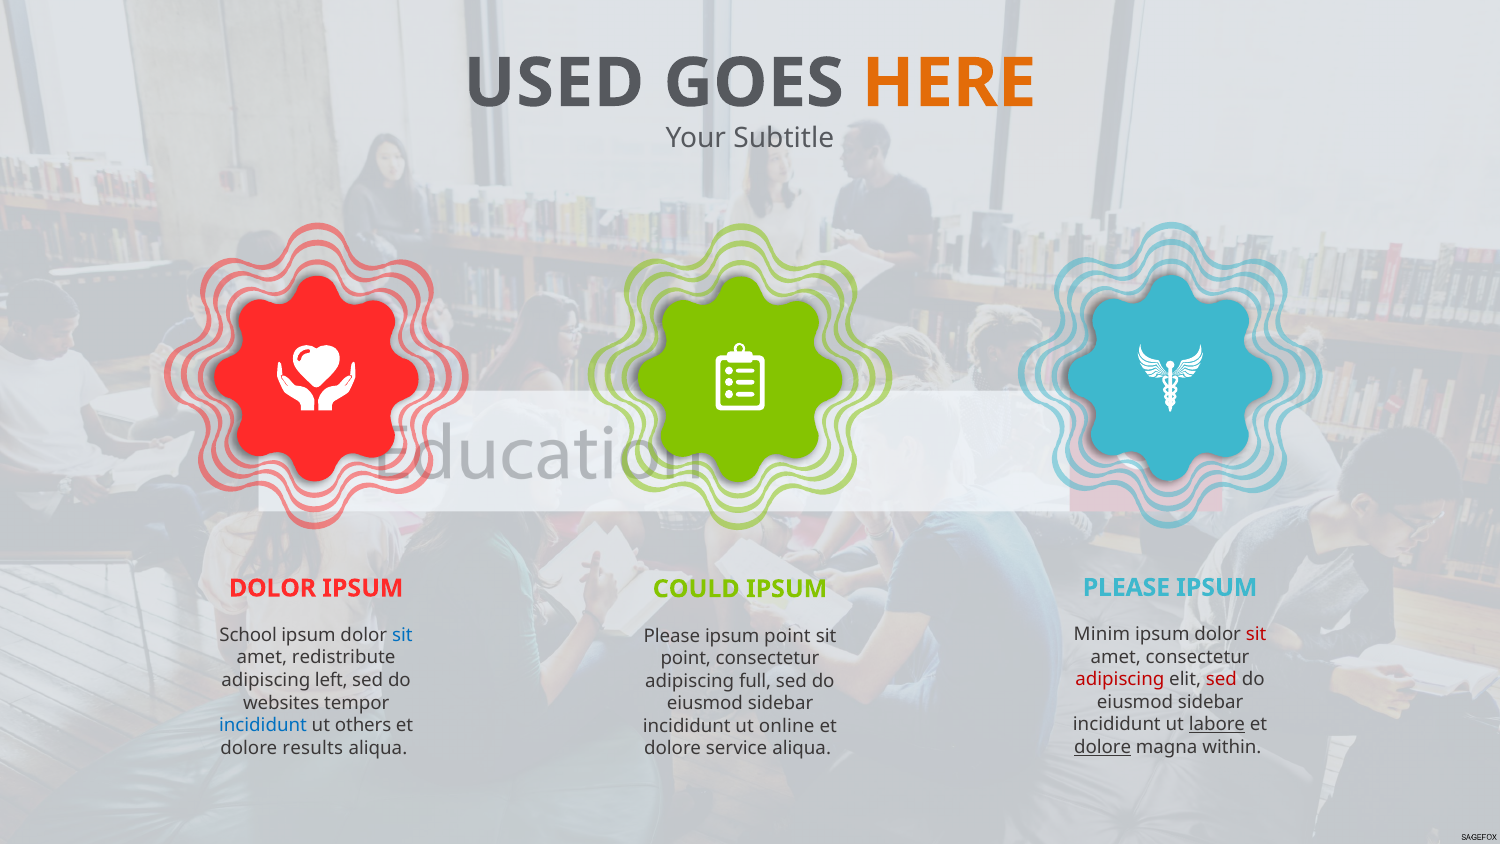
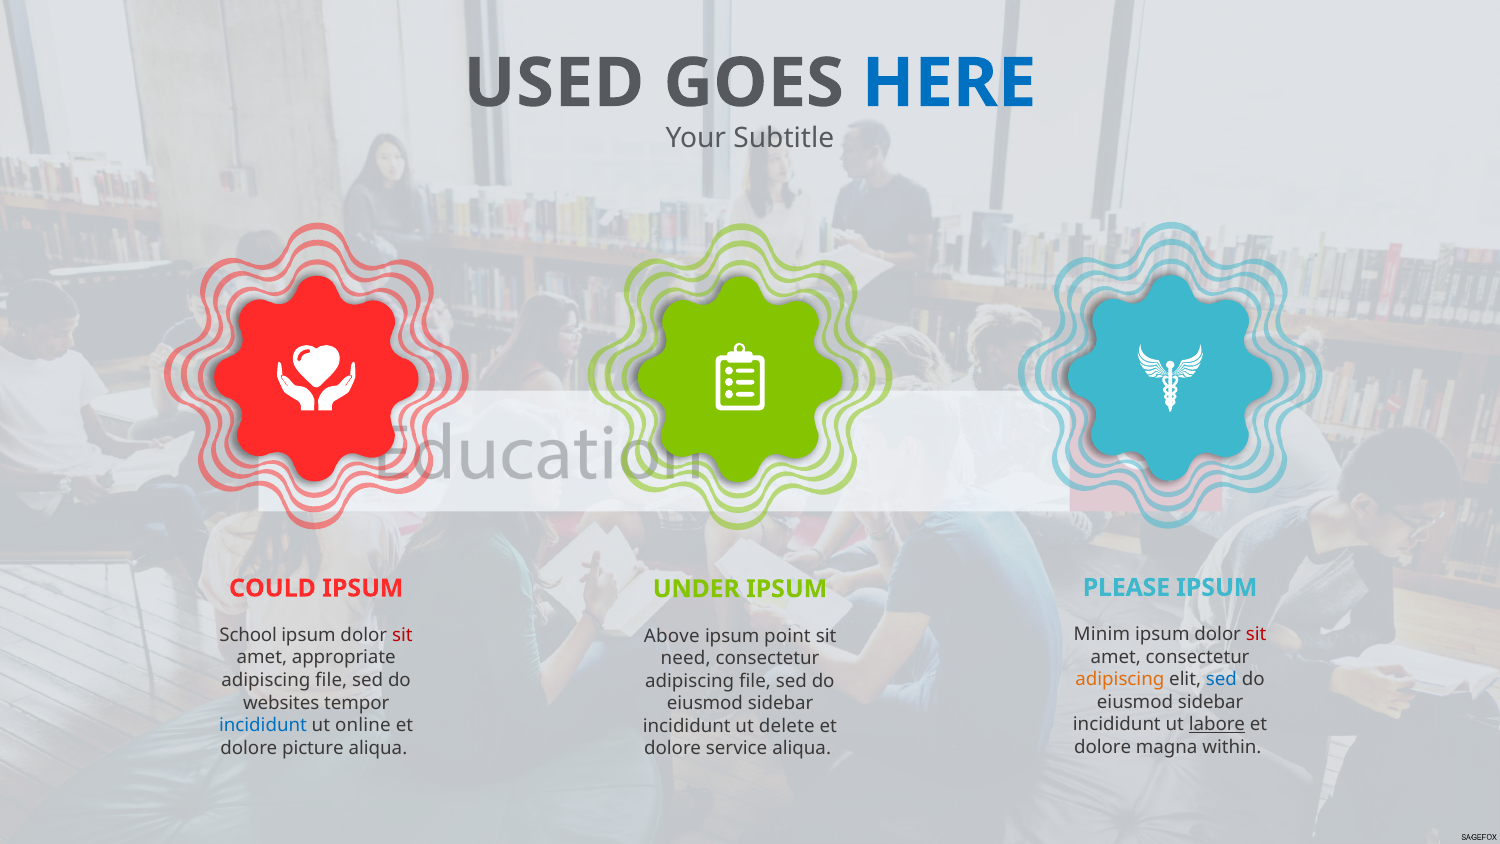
HERE colour: orange -> blue (949, 83)
DOLOR: DOLOR -> COULD (272, 588)
COULD: COULD -> UNDER (696, 589)
sit colour: blue -> red (402, 635)
Please: Please -> Above (672, 636)
redistribute: redistribute -> appropriate (344, 658)
point: point -> need (686, 658)
adipiscing colour: red -> orange (1120, 679)
sed colour: red -> blue (1221, 679)
left: left -> file (331, 680)
full: full -> file (755, 681)
others: others -> online (363, 725)
online: online -> delete (787, 726)
dolore underline: present -> none (1103, 747)
results: results -> picture (313, 748)
